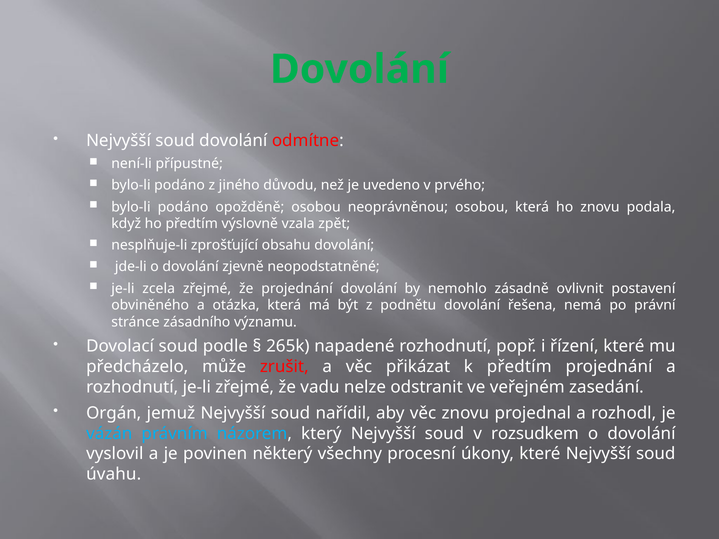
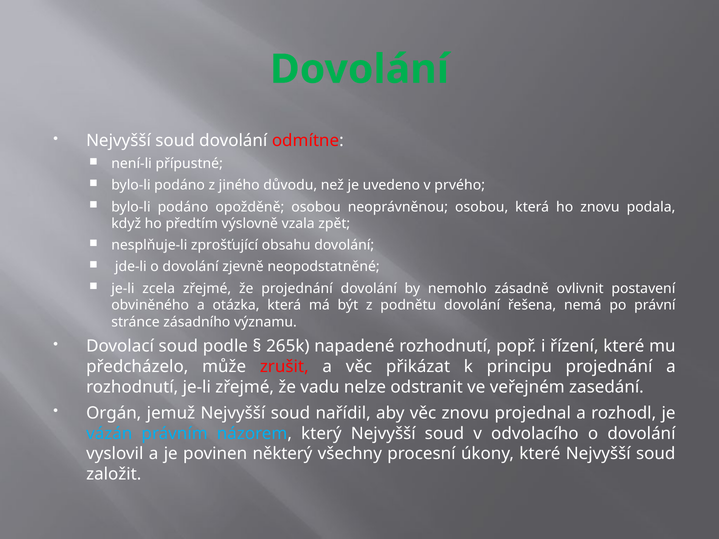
k předtím: předtím -> principu (519, 367)
rozsudkem: rozsudkem -> odvolacího (535, 434)
úvahu: úvahu -> založit (114, 474)
